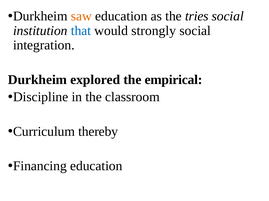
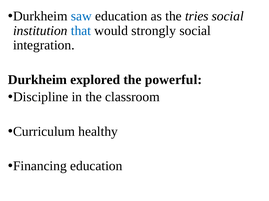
saw colour: orange -> blue (81, 16)
empirical: empirical -> powerful (173, 80)
thereby: thereby -> healthy (98, 132)
